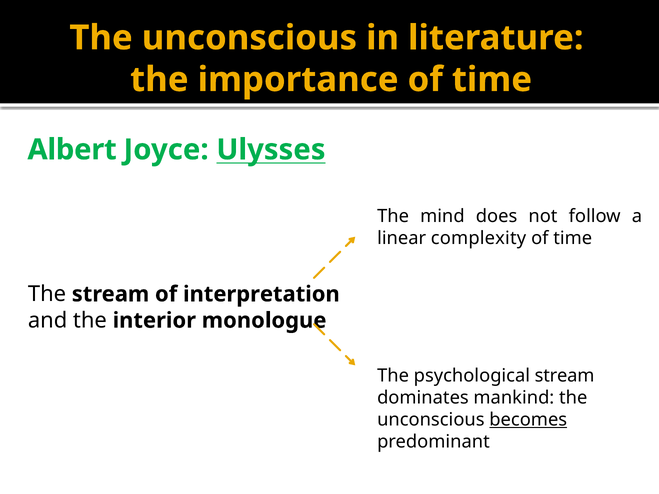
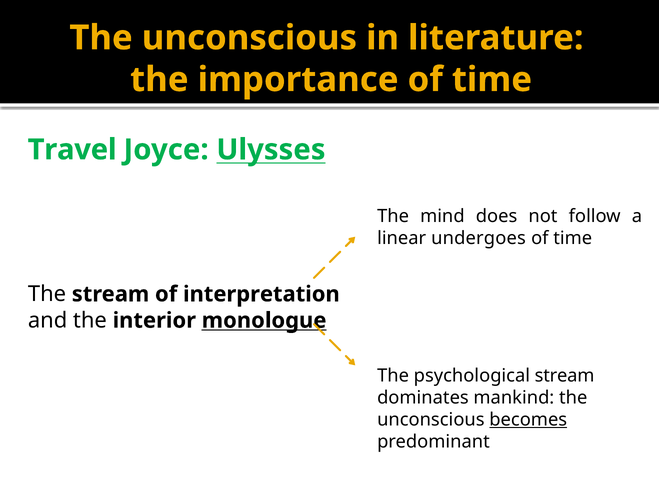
Albert: Albert -> Travel (72, 150)
complexity: complexity -> undergoes (479, 238)
monologue underline: none -> present (264, 321)
